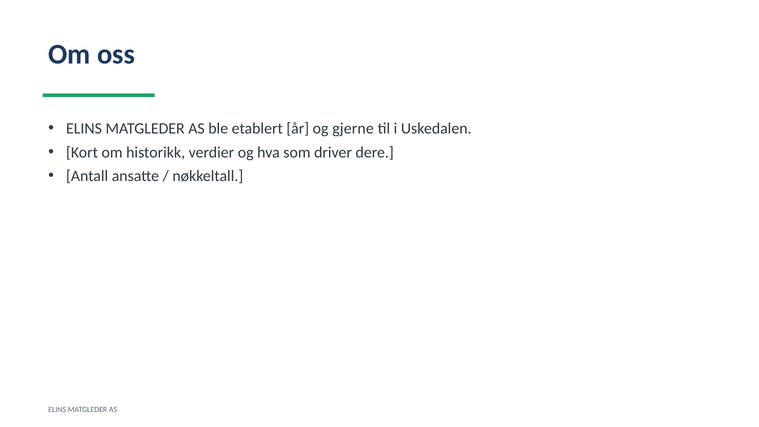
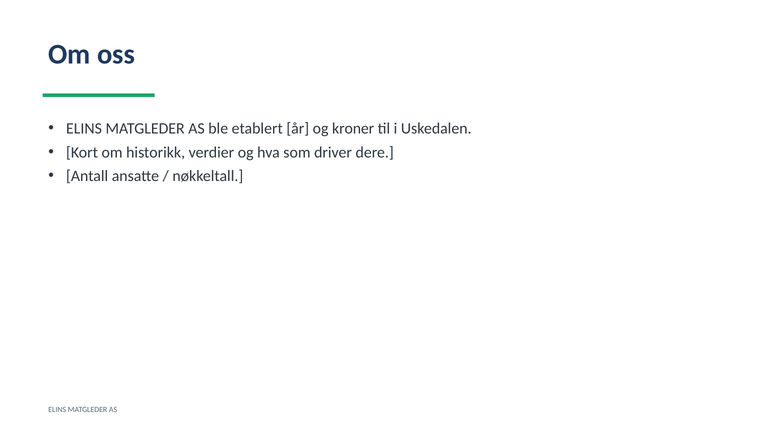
gjerne: gjerne -> kroner (353, 129)
